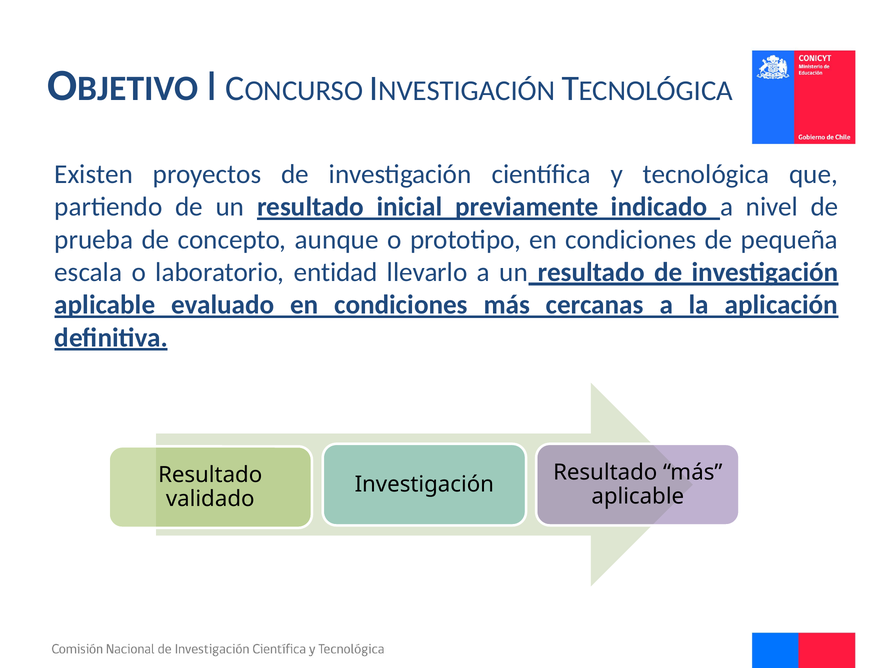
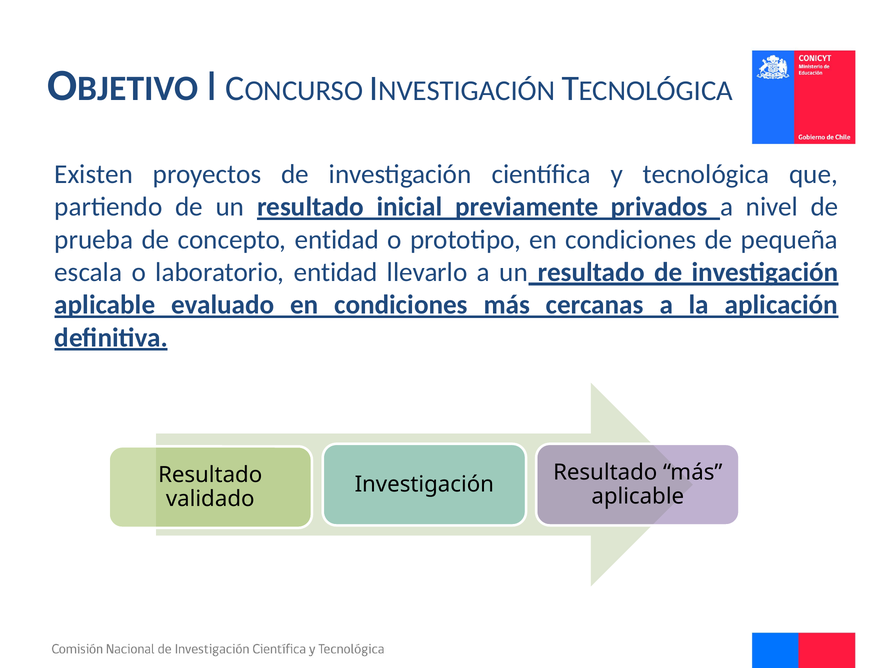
indicado: indicado -> privados (659, 207)
concepto aunque: aunque -> entidad (337, 240)
